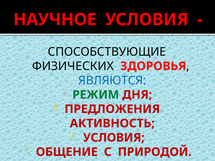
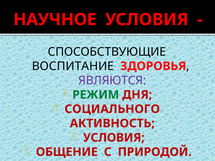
ФИЗИЧЕСКИХ: ФИЗИЧЕСКИХ -> ВОСПИТАНИЕ (73, 66)
ЯВЛЯЮТСЯ colour: blue -> purple (112, 81)
ПРЕДЛОЖЕНИЯ: ПРЕДЛОЖЕНИЯ -> СОЦИАЛЬНОГО (112, 109)
